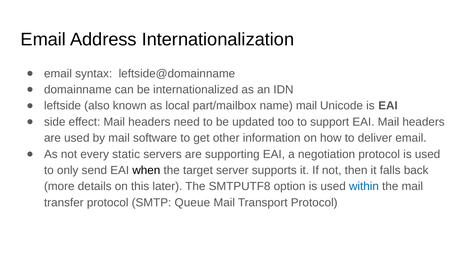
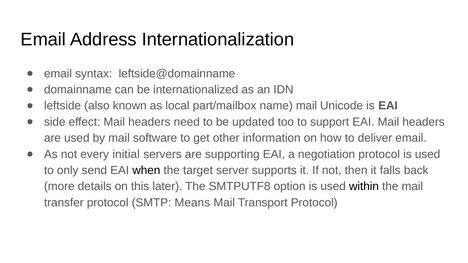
static: static -> initial (126, 154)
within colour: blue -> black (364, 187)
Queue: Queue -> Means (192, 203)
